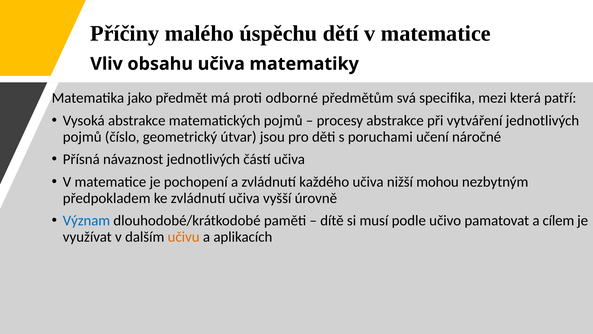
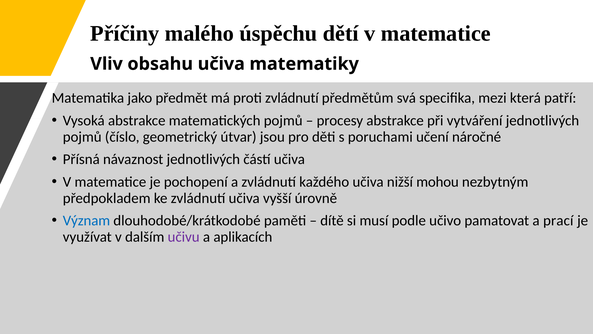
proti odborné: odborné -> zvládnutí (292, 98)
cílem: cílem -> prací (558, 220)
učivu colour: orange -> purple (184, 237)
